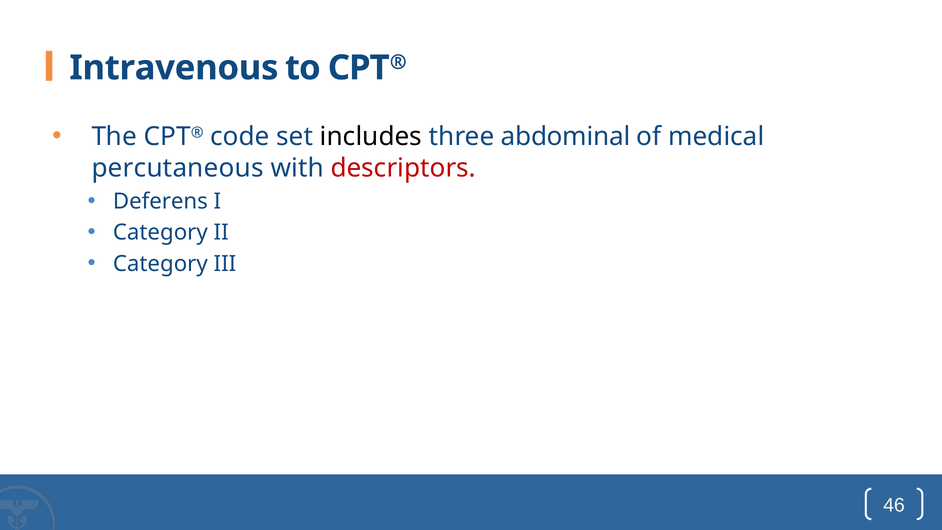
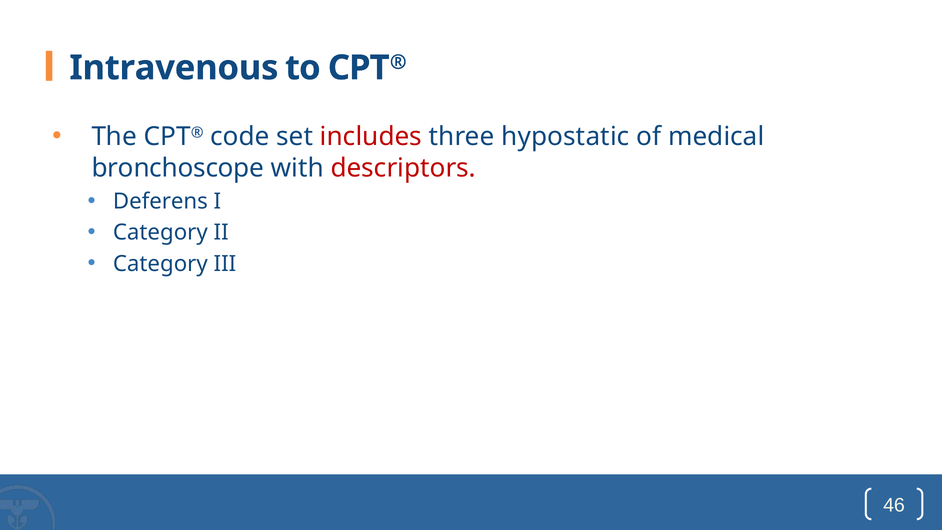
includes colour: black -> red (371, 137)
abdominal: abdominal -> hypostatic (565, 137)
percutaneous: percutaneous -> bronchoscope (178, 168)
